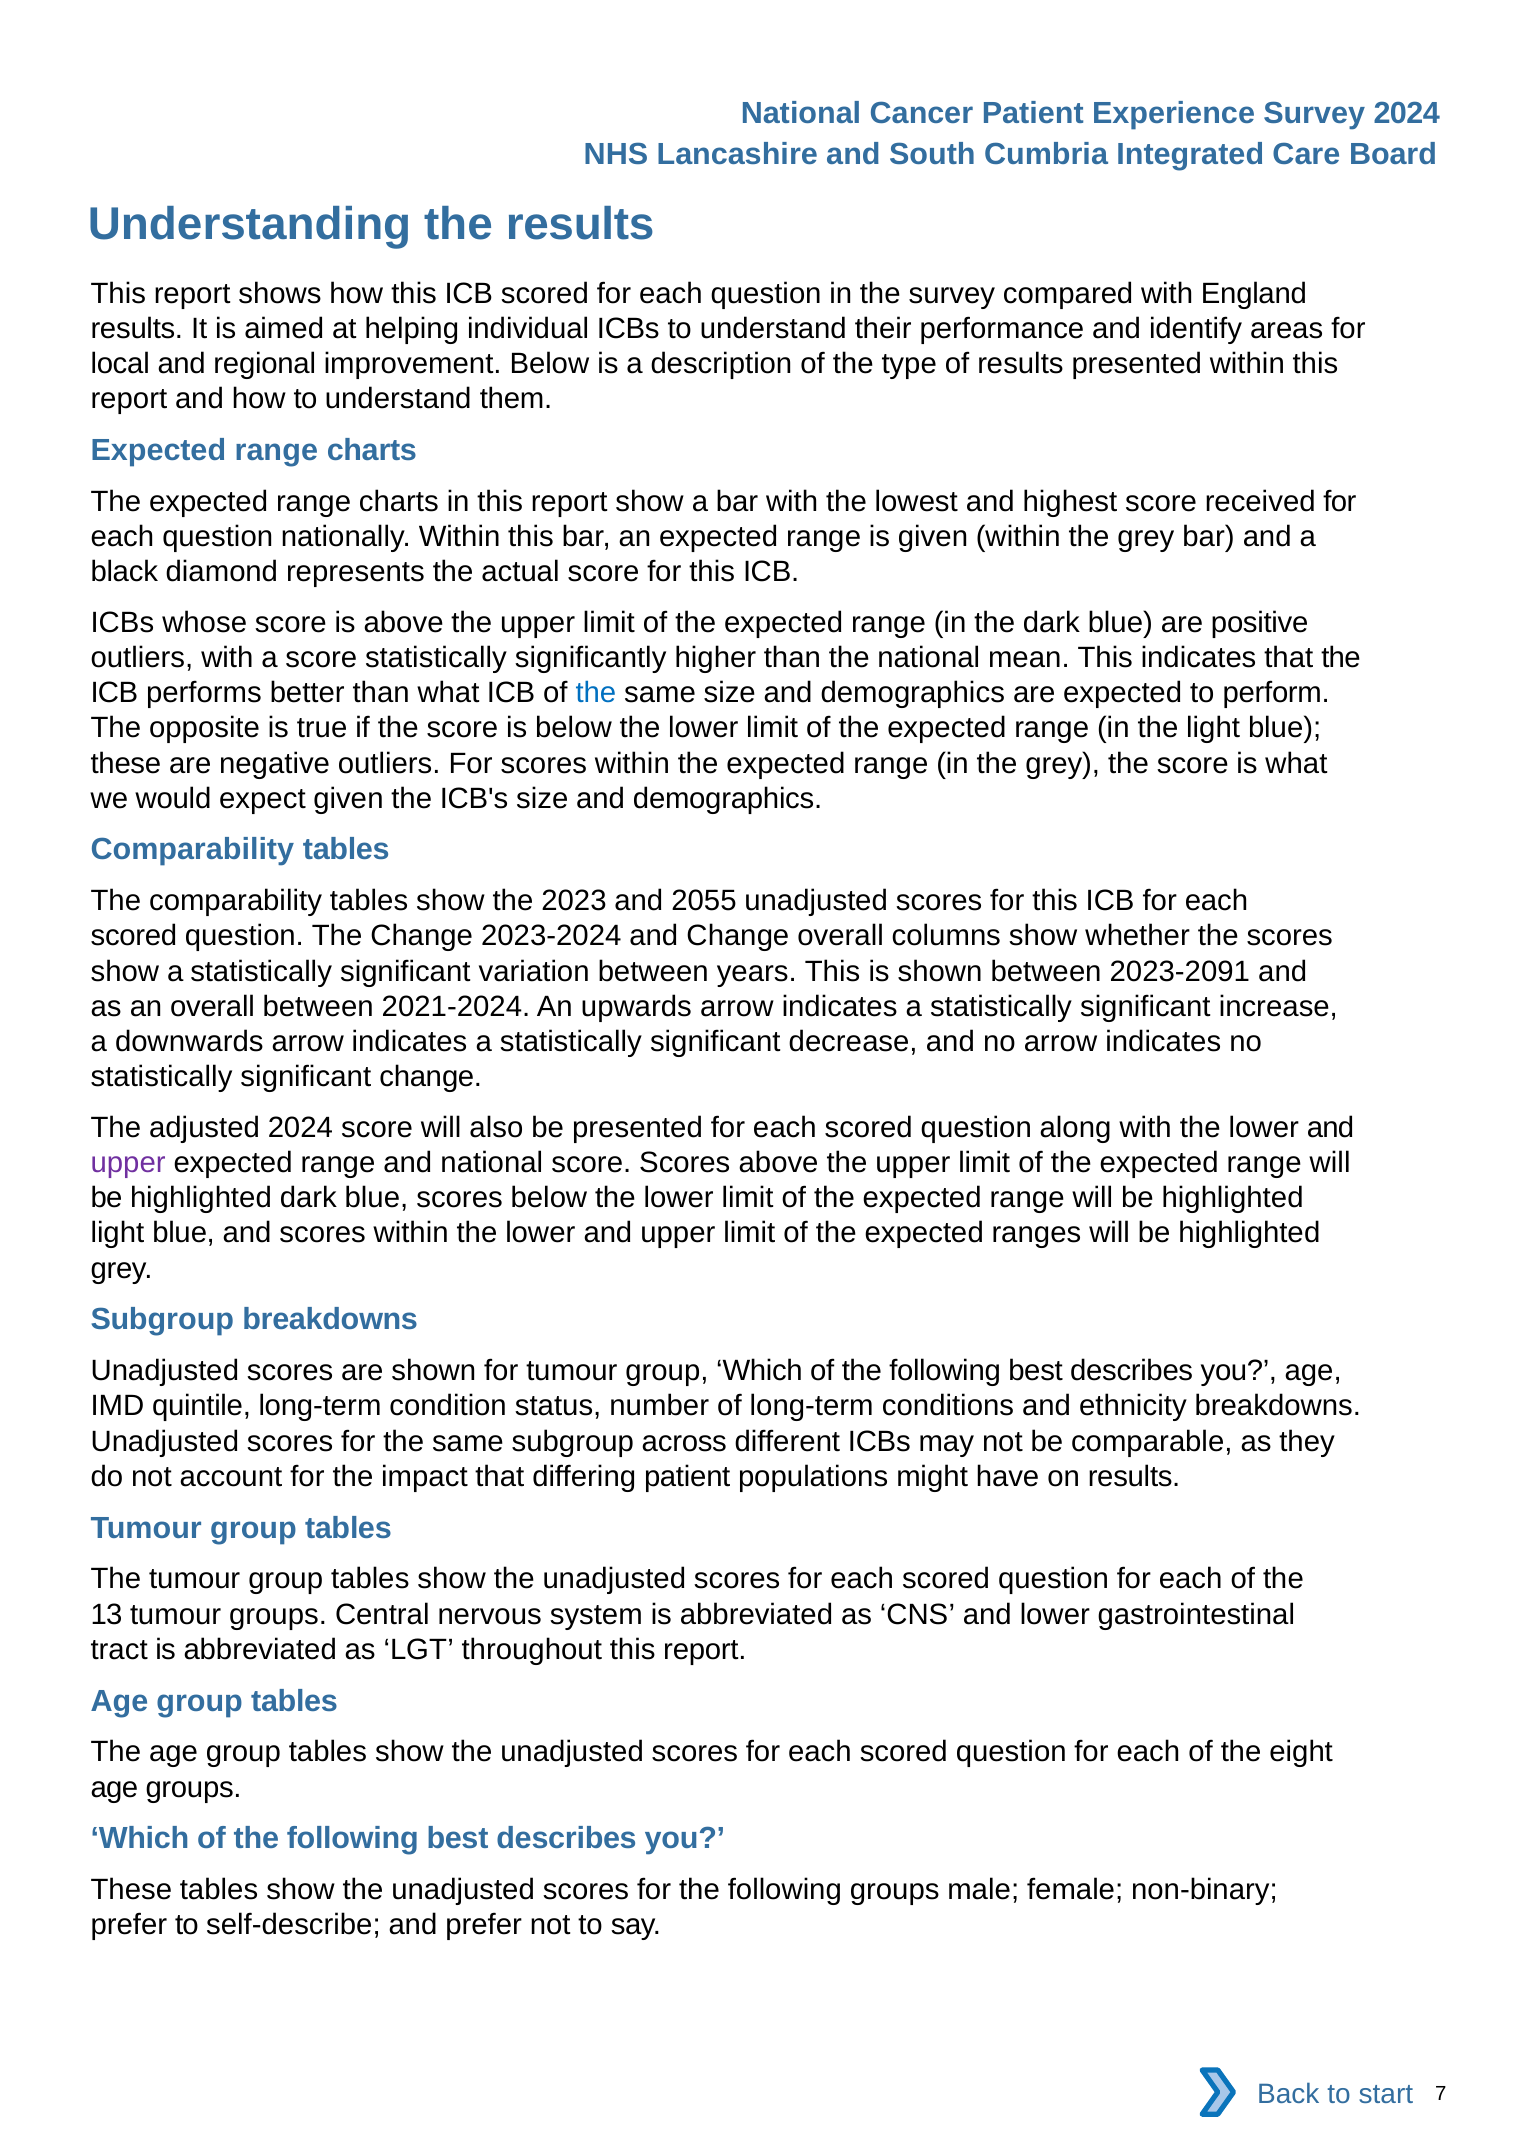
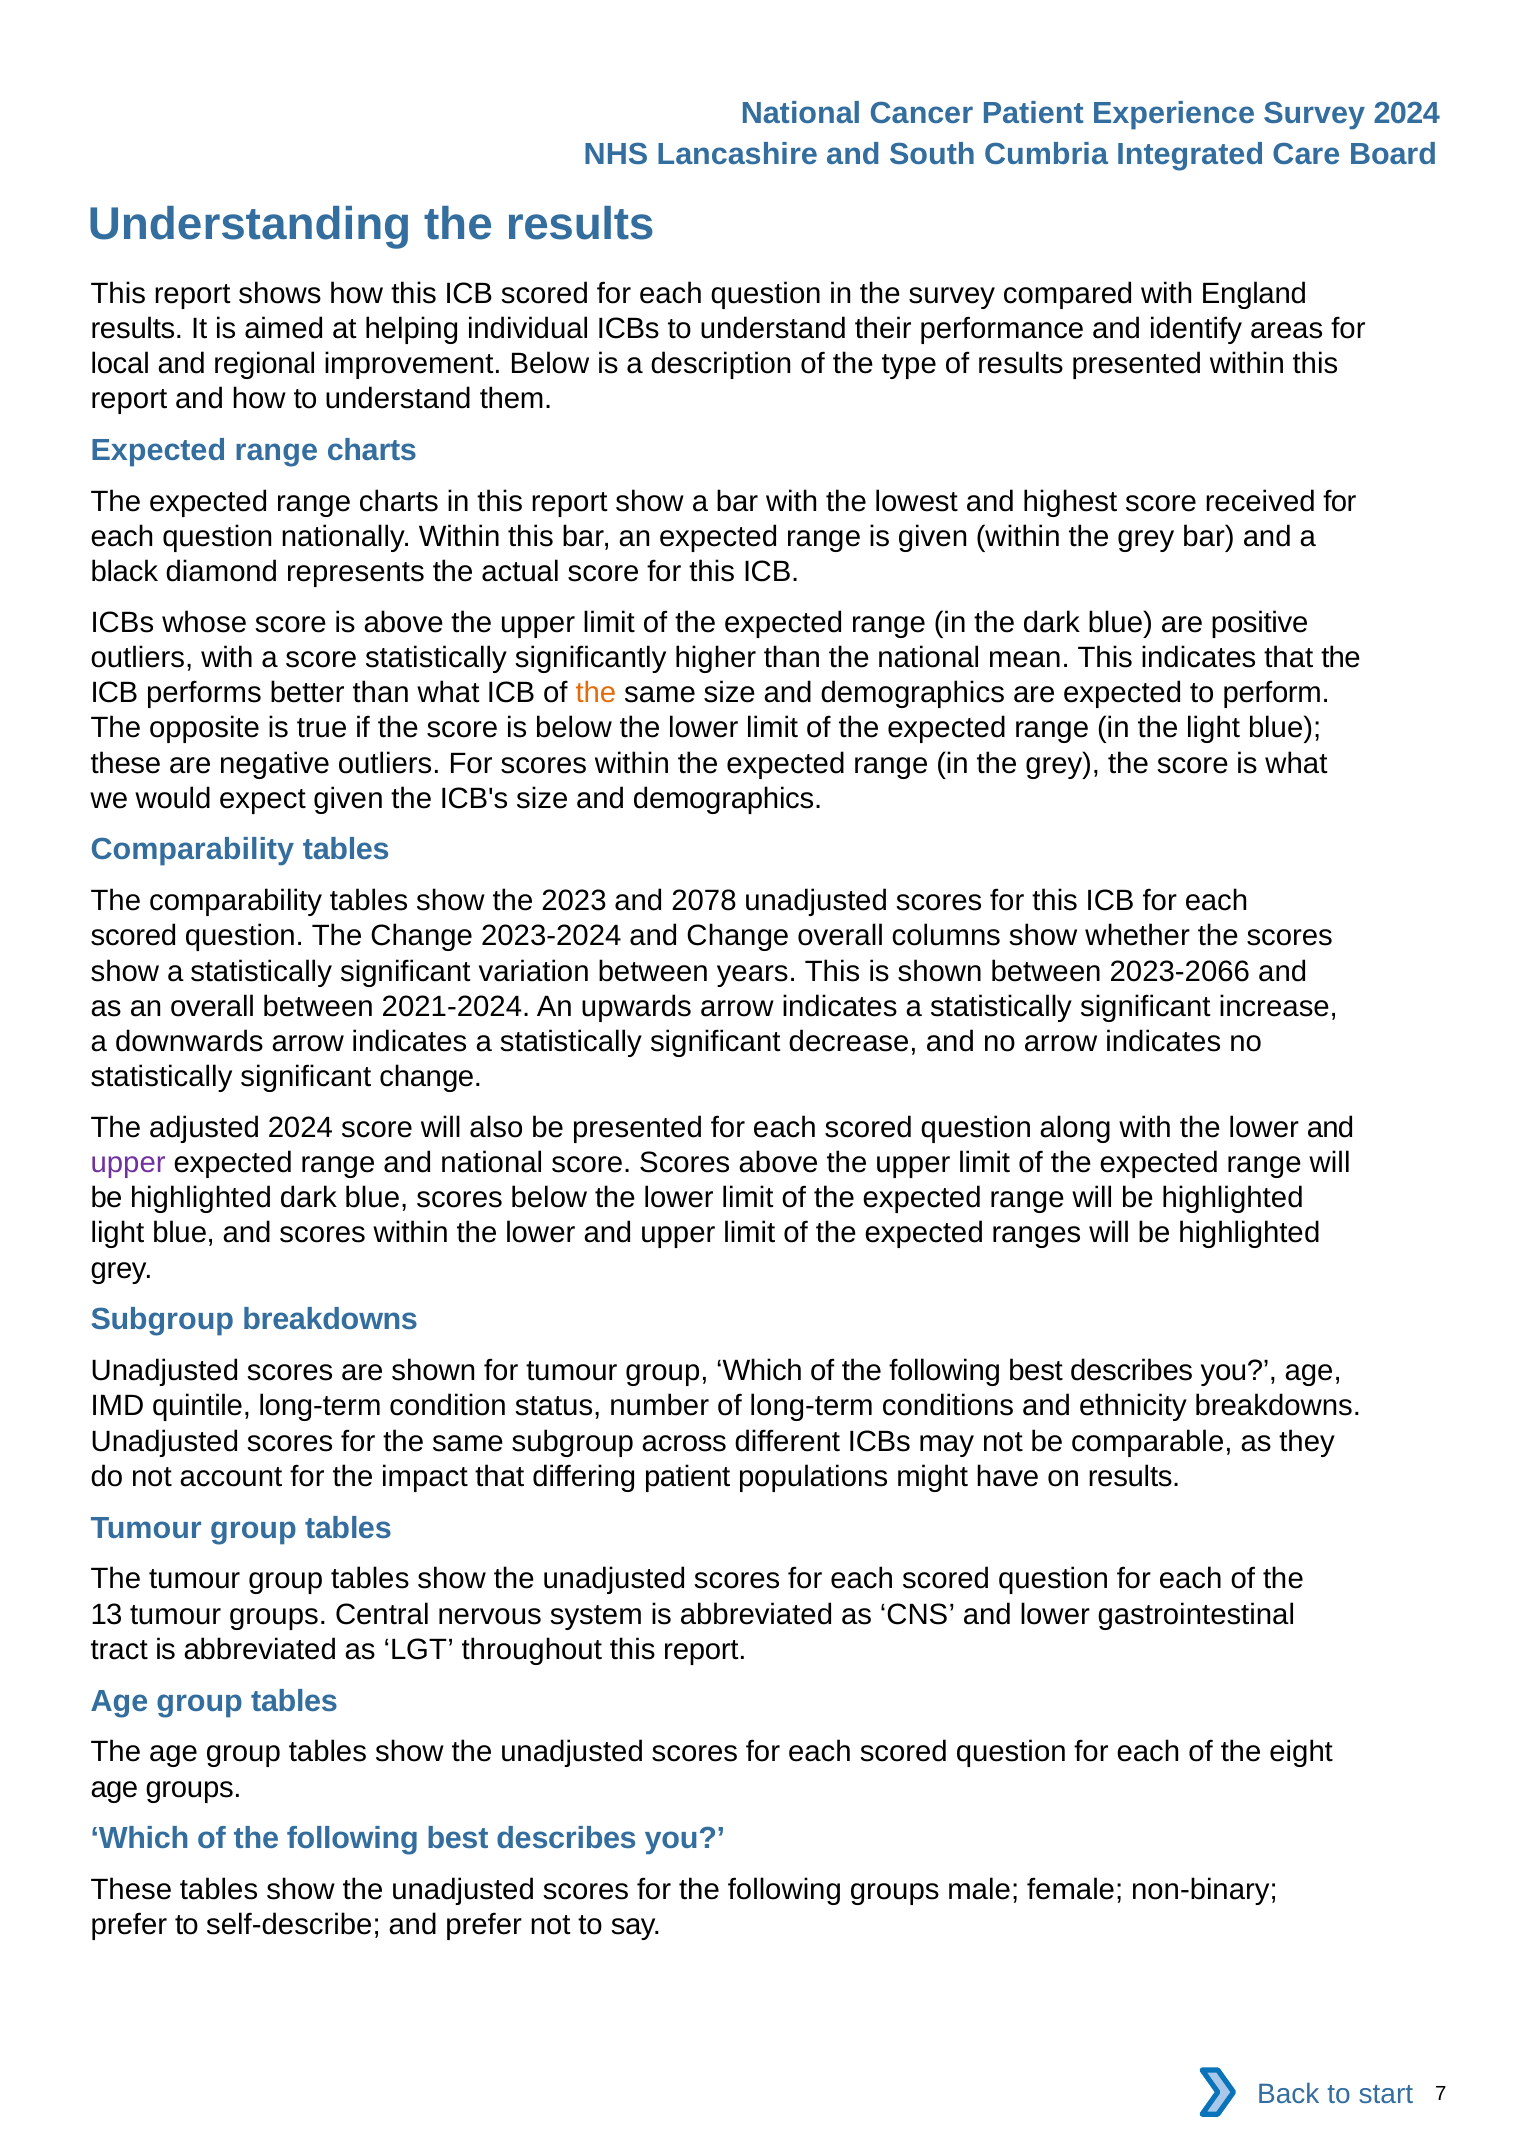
the colour: blue -> orange (596, 693)
2055: 2055 -> 2078 (704, 901)
2023-2091: 2023-2091 -> 2023-2066 (1180, 971)
